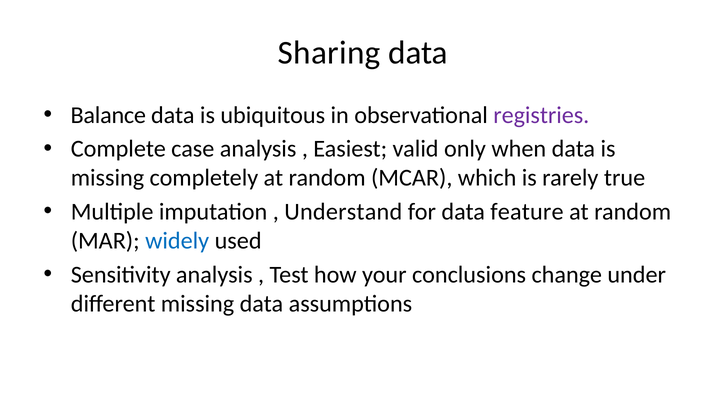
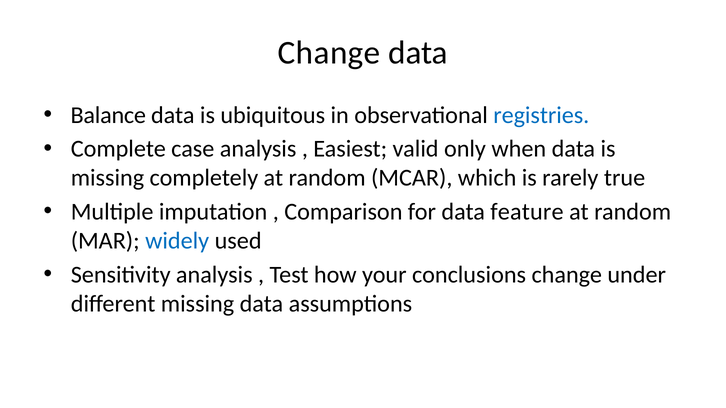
Sharing: Sharing -> Change (329, 53)
registries colour: purple -> blue (541, 115)
Understand: Understand -> Comparison (343, 212)
